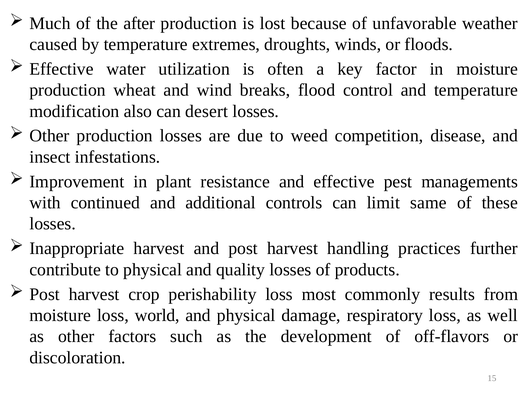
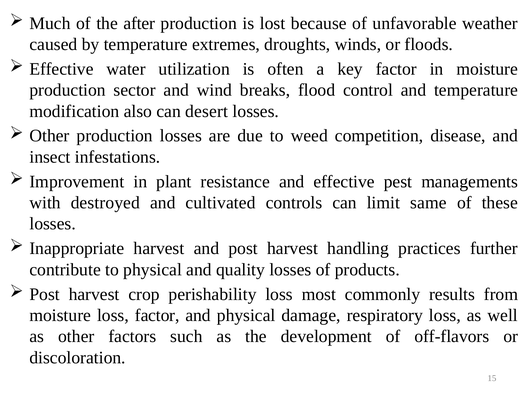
wheat: wheat -> sector (135, 90)
continued: continued -> destroyed (105, 203)
additional: additional -> cultivated (221, 203)
loss world: world -> factor (157, 315)
